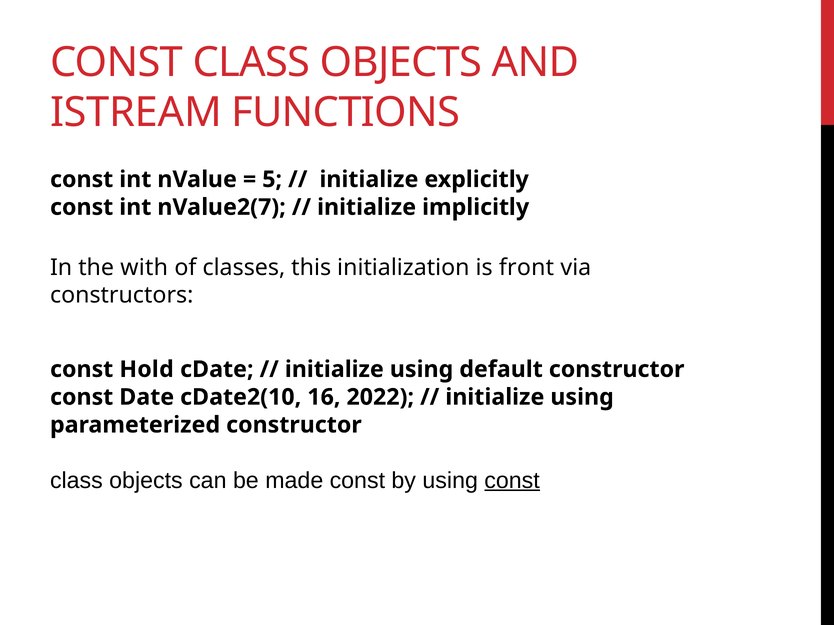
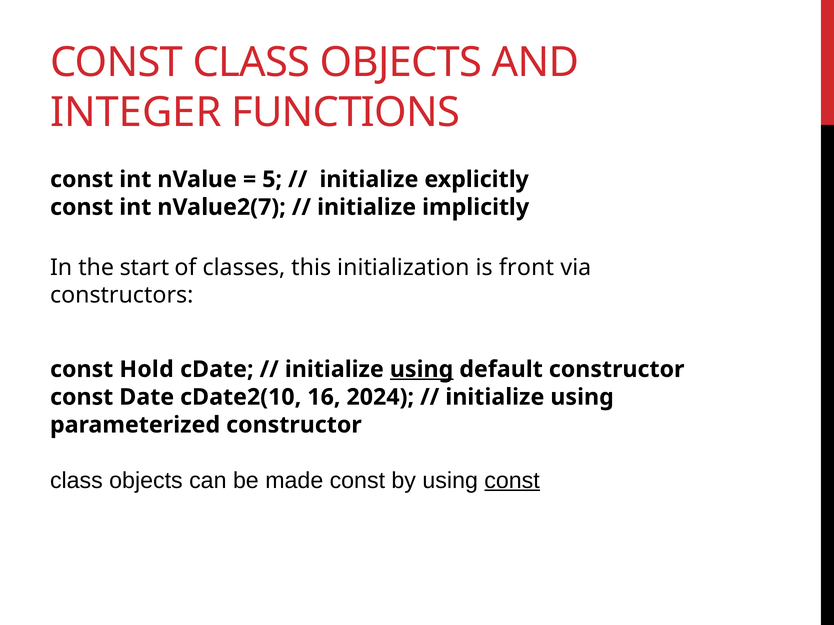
ISTREAM: ISTREAM -> INTEGER (136, 113)
with: with -> start (144, 268)
using underline: none -> present (422, 370)
2022: 2022 -> 2024 (380, 397)
